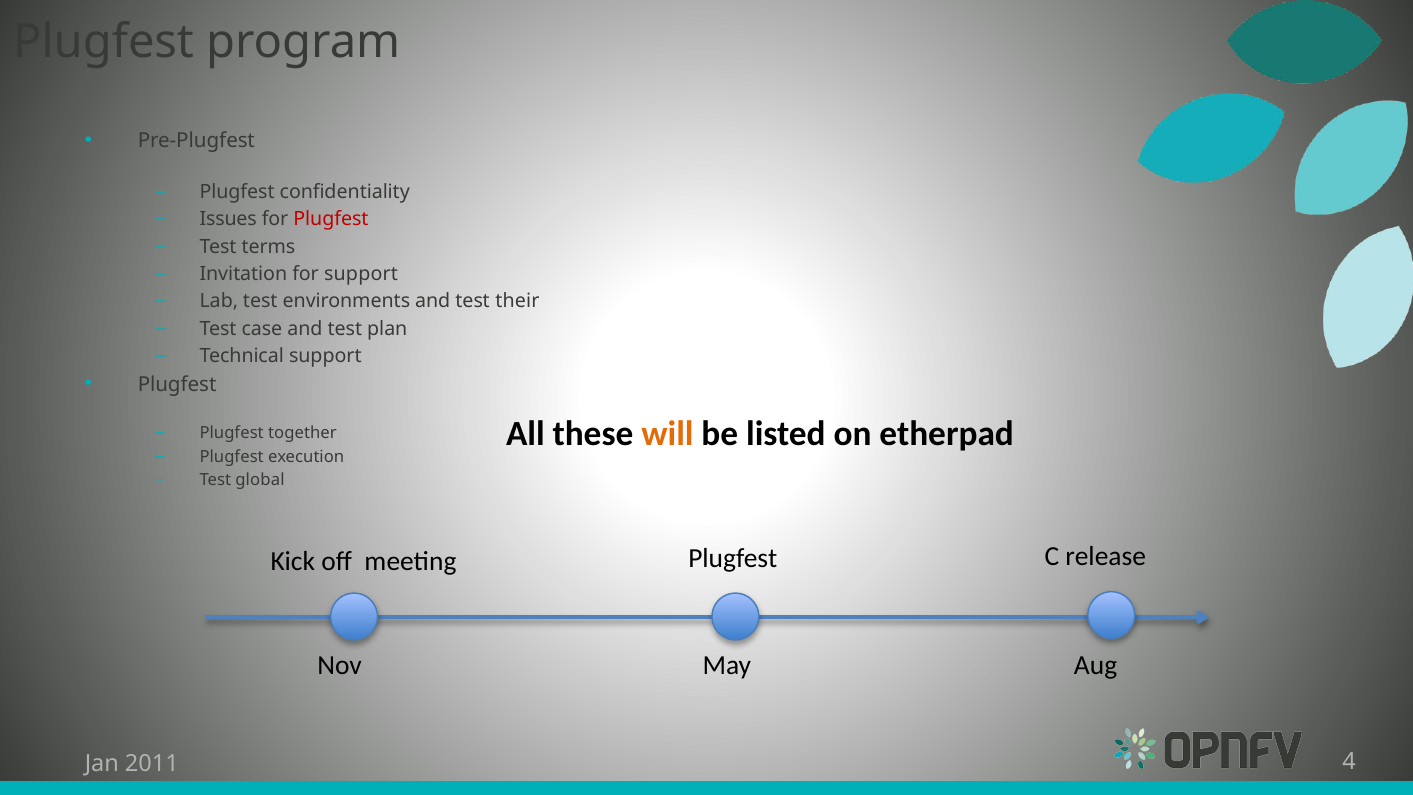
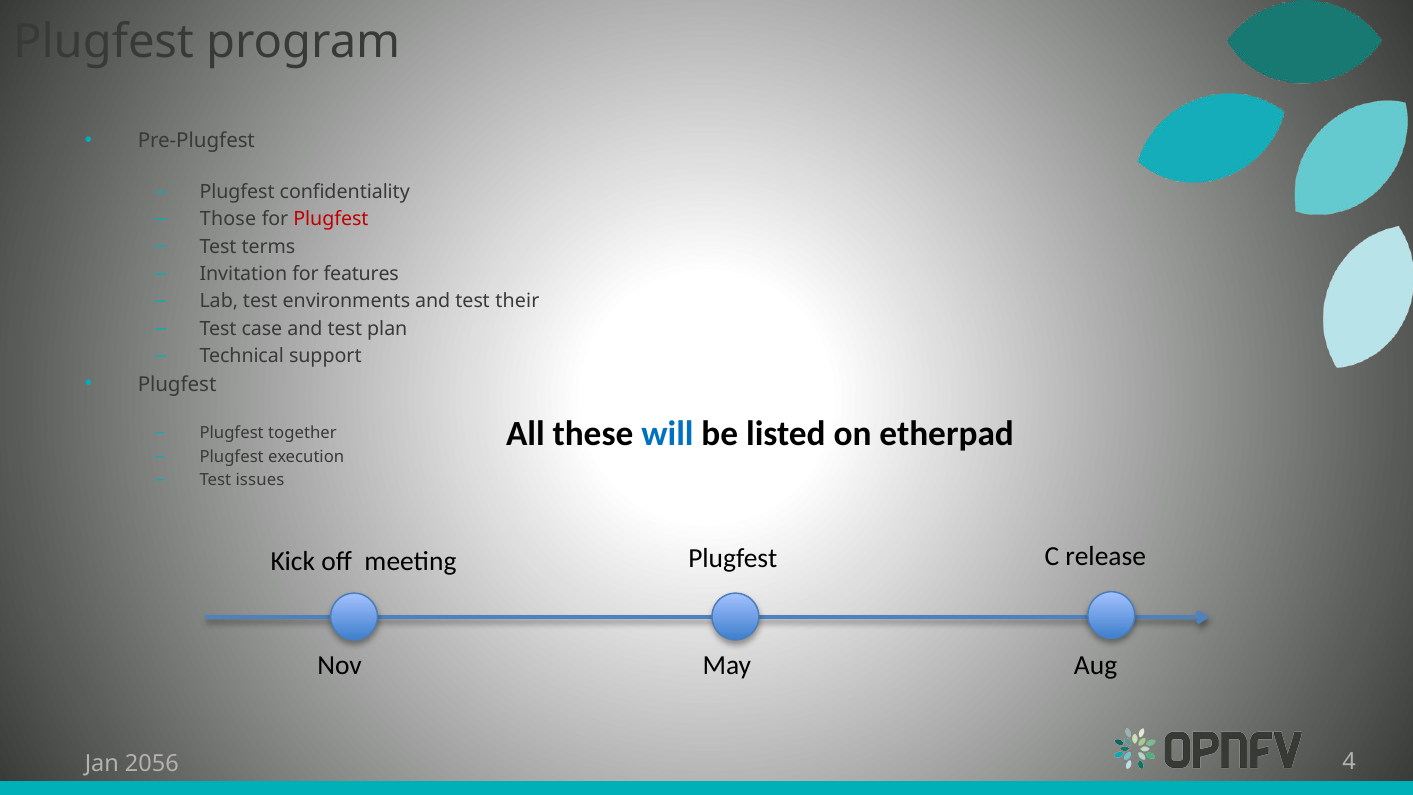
Issues: Issues -> Those (228, 219)
for support: support -> features (361, 274)
will colour: orange -> blue (667, 433)
global: global -> issues (260, 480)
2011: 2011 -> 2056 (152, 763)
